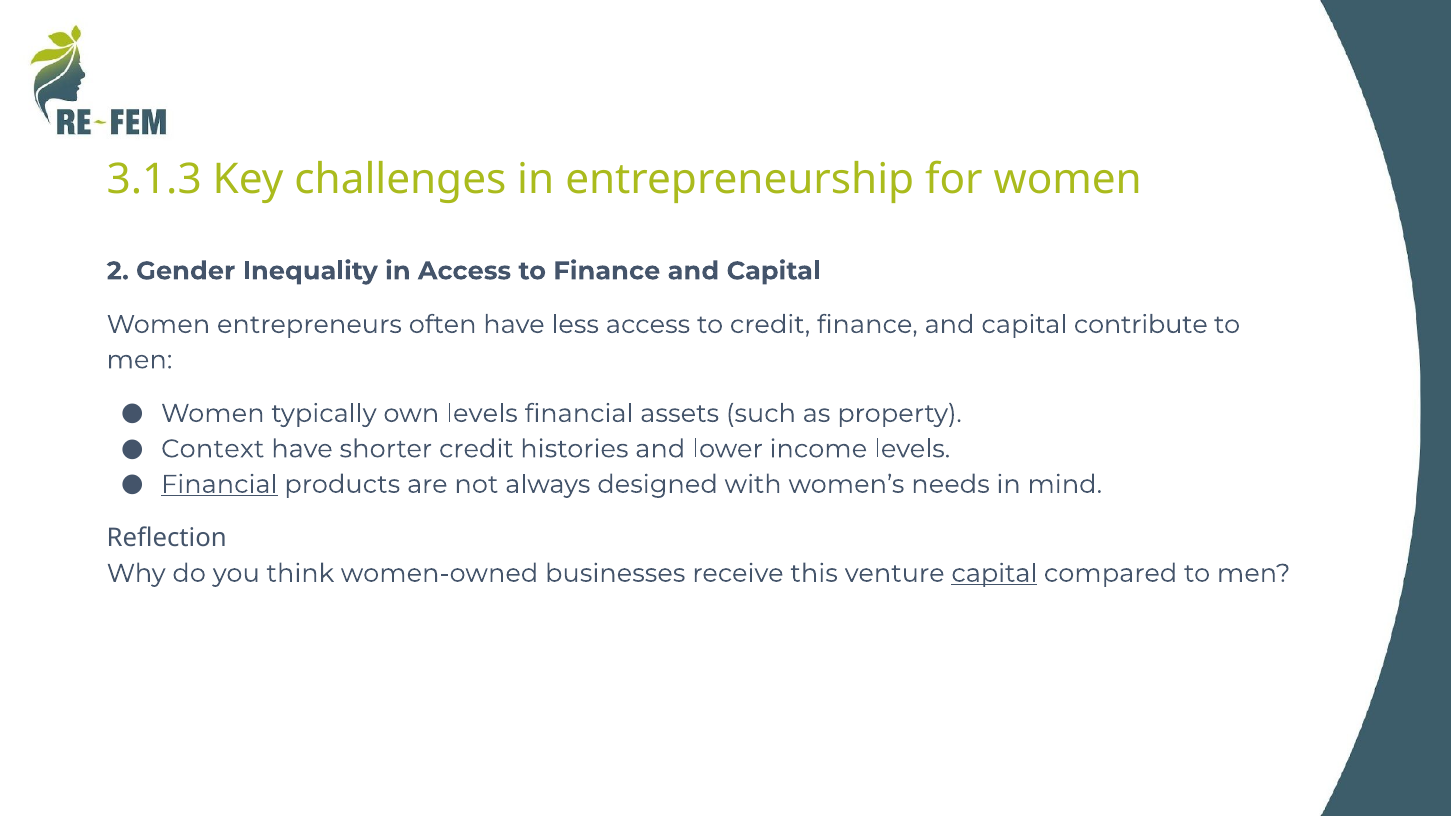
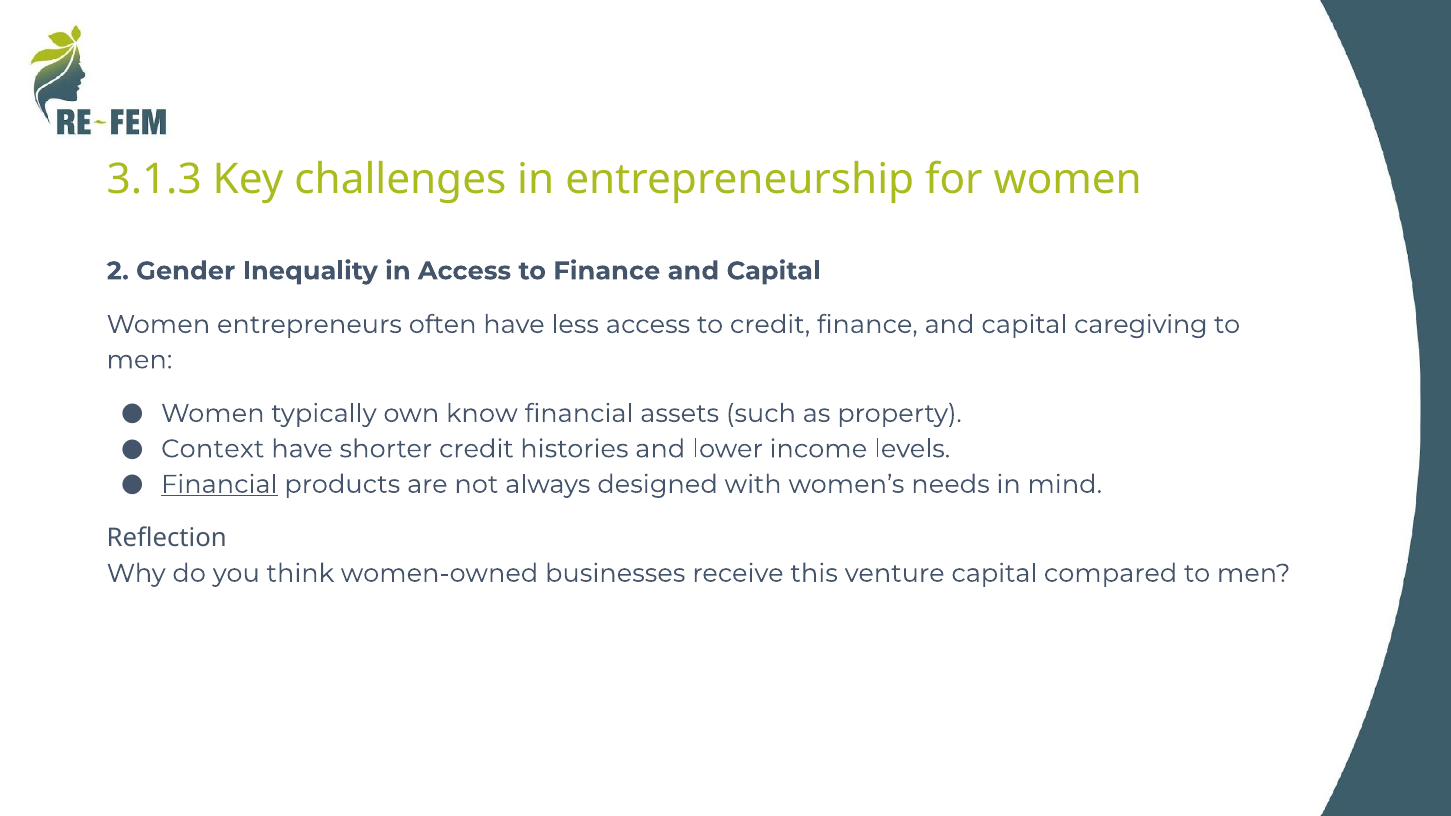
contribute: contribute -> caregiving (1141, 325)
own levels: levels -> know (482, 414)
capital underline: present -> none (994, 573)
